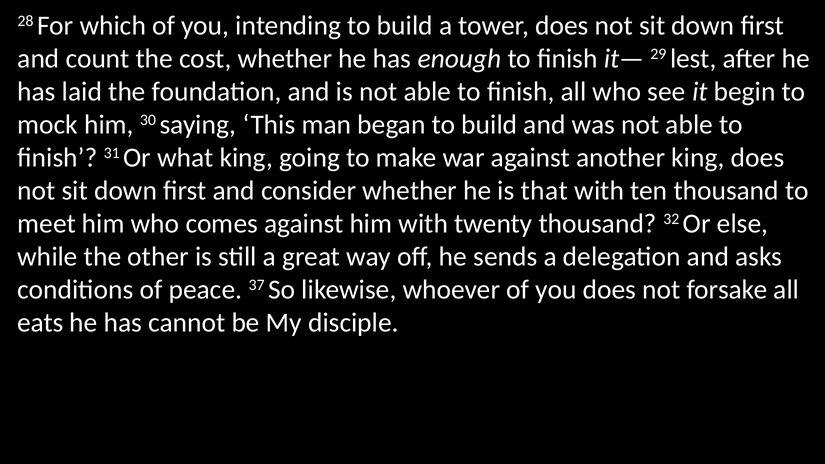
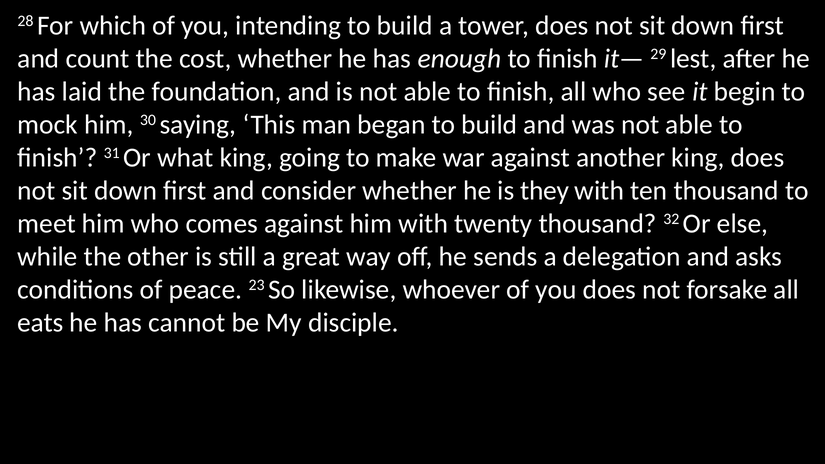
that: that -> they (545, 191)
37: 37 -> 23 (257, 285)
